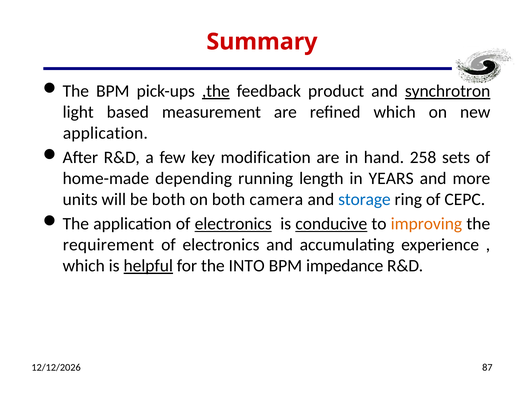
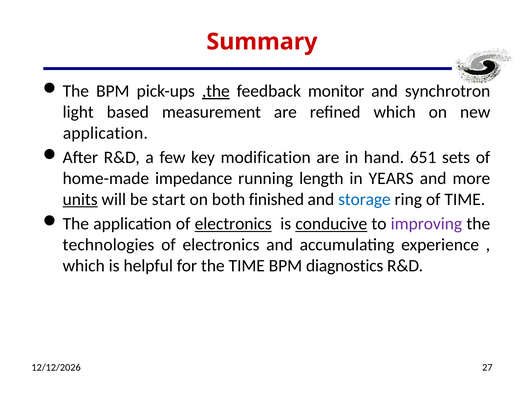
product: product -> monitor (336, 91)
synchrotron underline: present -> none (448, 91)
258: 258 -> 651 (423, 158)
depending: depending -> impedance (194, 178)
units underline: none -> present (80, 199)
be both: both -> start (169, 199)
camera: camera -> finished (276, 199)
of CEPC: CEPC -> TIME (465, 199)
improving colour: orange -> purple (426, 224)
requirement: requirement -> technologies (108, 245)
helpful underline: present -> none (148, 266)
the INTO: INTO -> TIME (247, 266)
impedance: impedance -> diagnostics (345, 266)
87: 87 -> 27 (487, 367)
